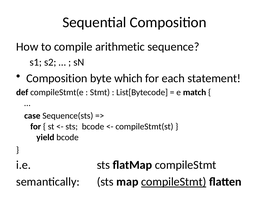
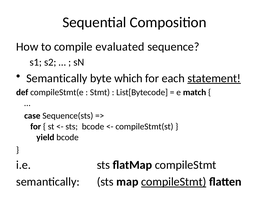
arithmetic: arithmetic -> evaluated (120, 47)
Composition: Composition -> Semantically (57, 78)
statement underline: none -> present (214, 78)
